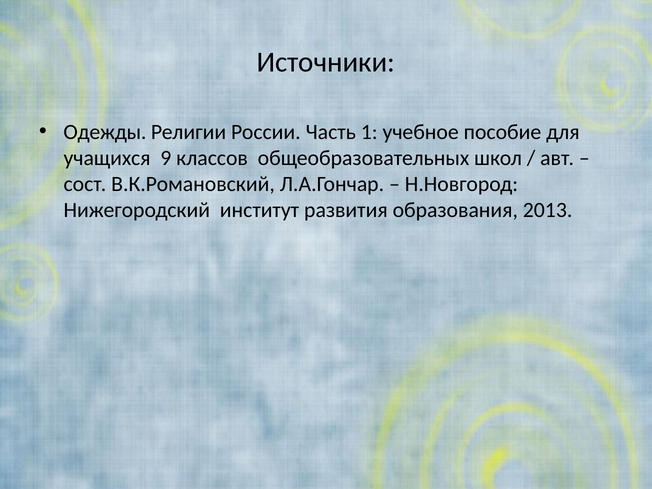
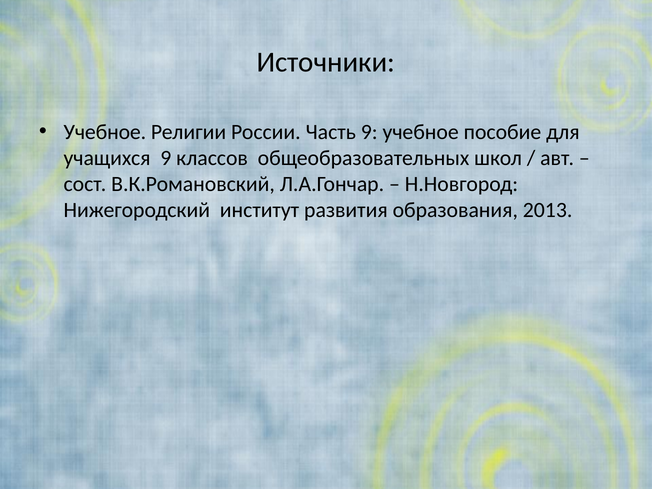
Одежды: Одежды -> Учебное (105, 132)
Часть 1: 1 -> 9 (369, 132)
